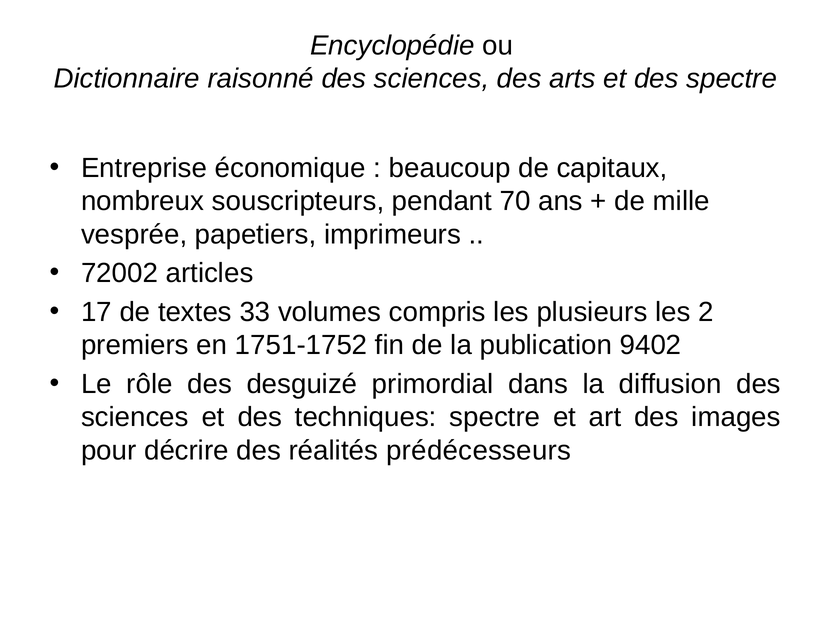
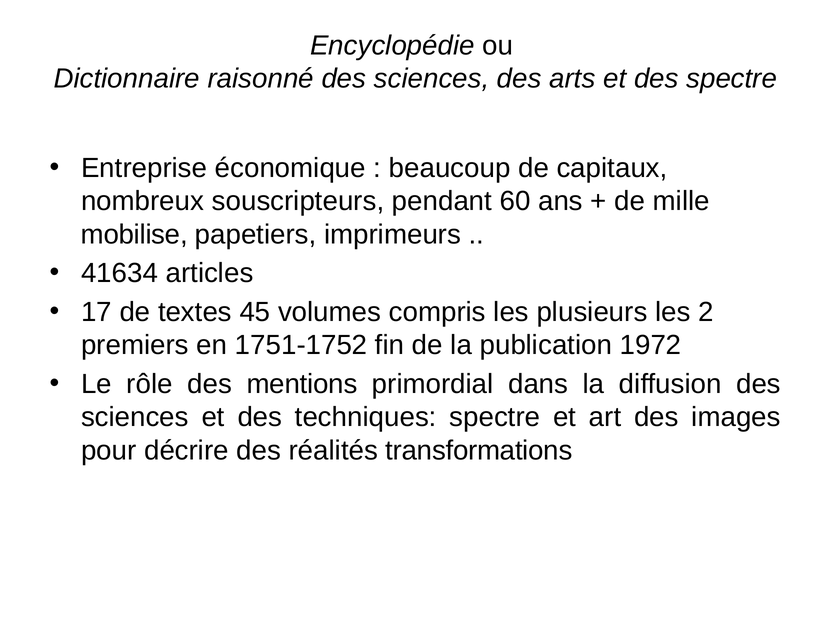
70: 70 -> 60 (515, 201)
vesprée: vesprée -> mobilise (134, 235)
72002: 72002 -> 41634 (120, 273)
33: 33 -> 45 (255, 312)
9402: 9402 -> 1972 (651, 345)
desguizé: desguizé -> mentions (302, 384)
prédécesseurs: prédécesseurs -> transformations (479, 451)
